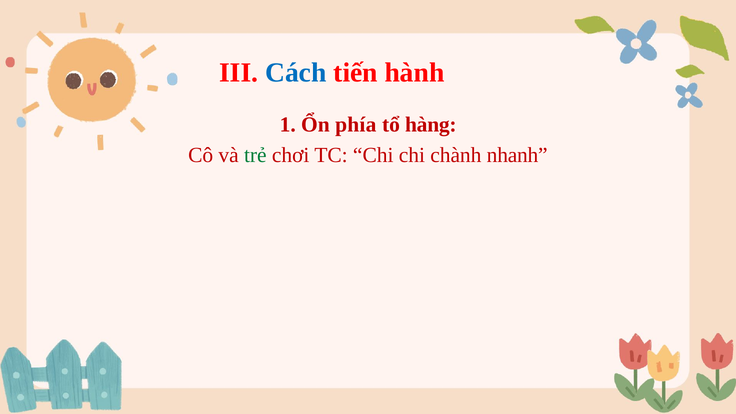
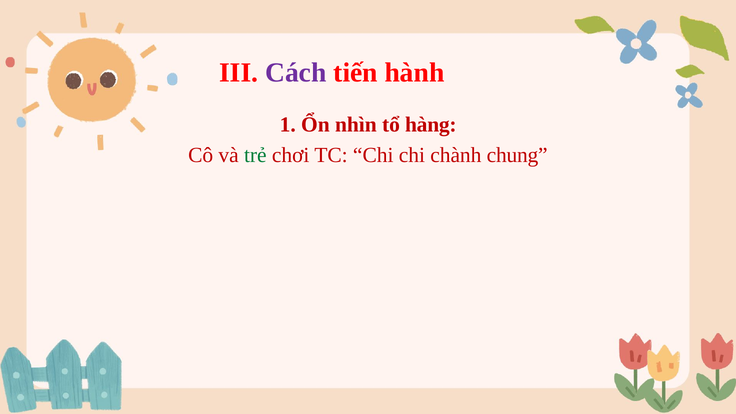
Cách colour: blue -> purple (296, 72)
phía: phía -> nhìn (356, 124)
nhanh: nhanh -> chung (517, 155)
